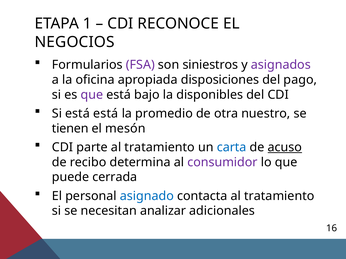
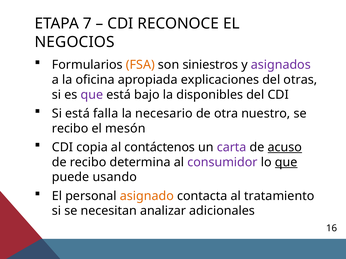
1: 1 -> 7 (87, 24)
FSA colour: purple -> orange (140, 65)
disposiciones: disposiciones -> explicaciones (220, 80)
pago: pago -> otras (300, 80)
está está: está -> falla (106, 114)
promedio: promedio -> necesario (164, 114)
tienen: tienen -> recibo (70, 129)
parte: parte -> copia (92, 147)
tratamiento: tratamiento -> contáctenos (160, 147)
carta colour: blue -> purple (232, 147)
que underline: none -> present (286, 162)
cerrada: cerrada -> usando (115, 177)
asignado colour: blue -> orange (147, 196)
